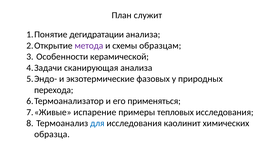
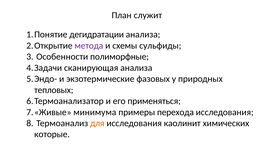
образцам: образцам -> сульфиды (160, 46)
керамической: керамической -> полиморфные (119, 57)
перехода: перехода -> тепловых (54, 90)
испарение: испарение -> минимума (95, 112)
тепловых: тепловых -> перехода (175, 112)
для colour: blue -> orange (97, 124)
образца: образца -> которые (52, 135)
